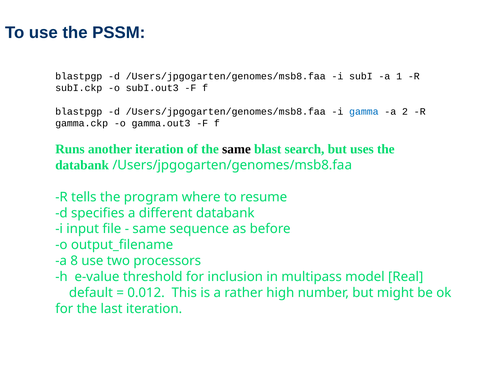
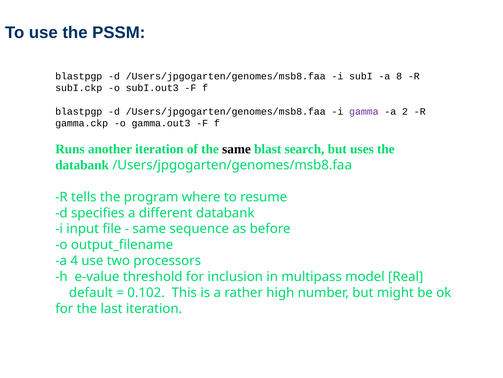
1: 1 -> 8 (399, 76)
gamma colour: blue -> purple (364, 111)
8: 8 -> 4 (74, 260)
0.012: 0.012 -> 0.102 (146, 292)
